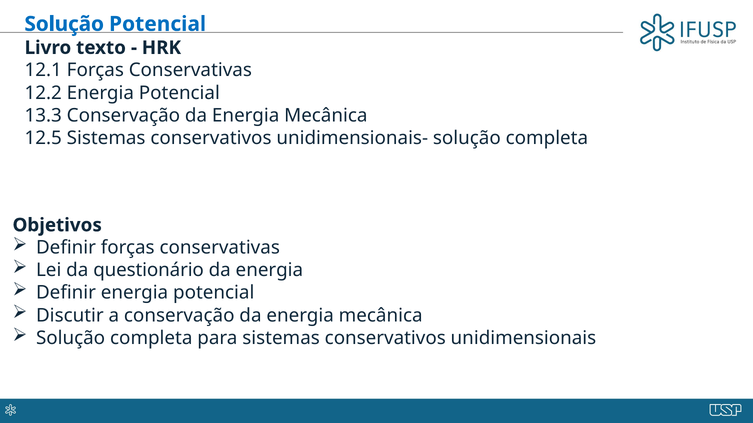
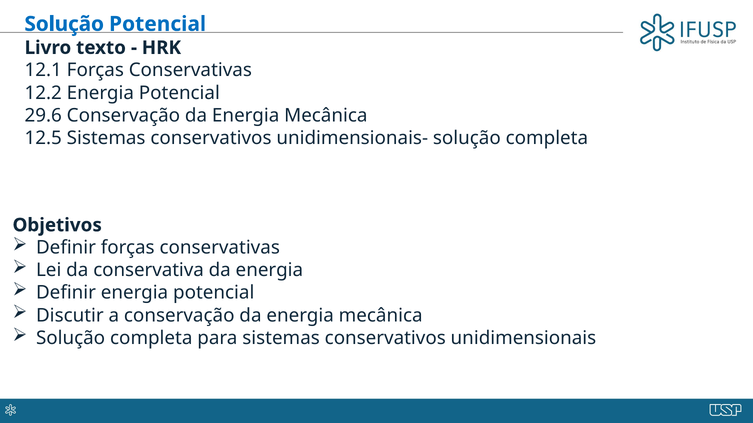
13.3: 13.3 -> 29.6 (43, 116)
questionário: questionário -> conservativa (149, 271)
